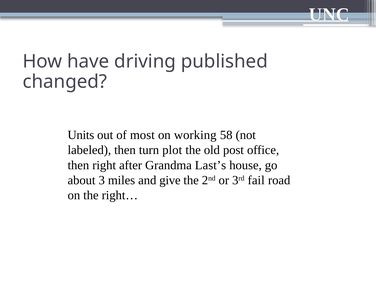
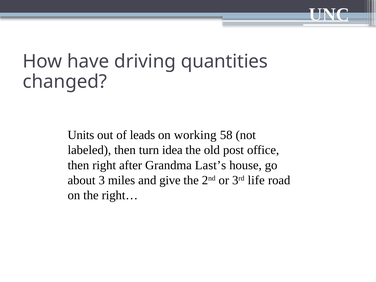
published: published -> quantities (224, 61)
most: most -> leads (142, 135)
plot: plot -> idea (172, 150)
fail: fail -> life (256, 180)
